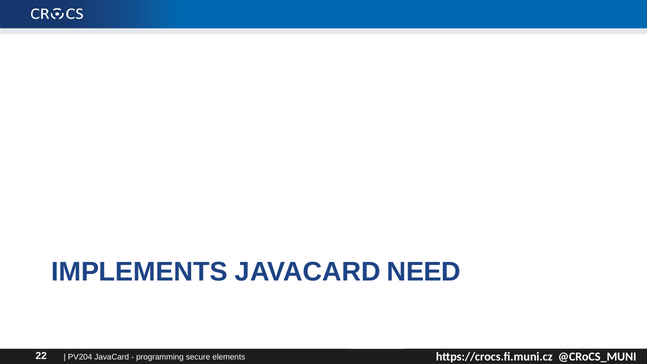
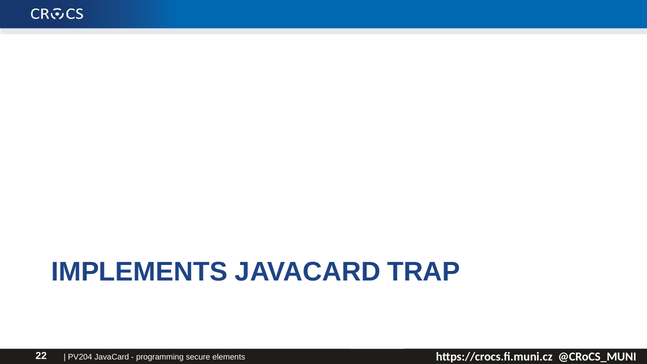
NEED: NEED -> TRAP (424, 272)
